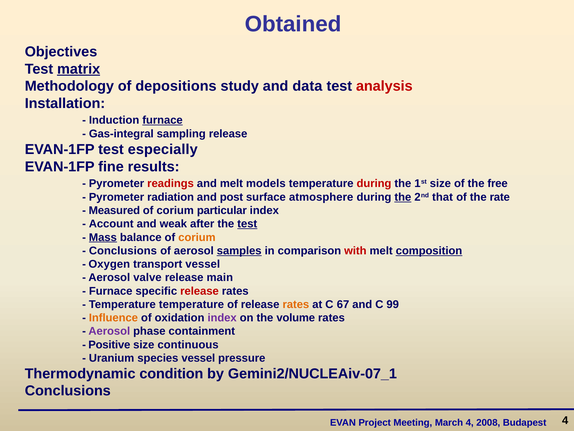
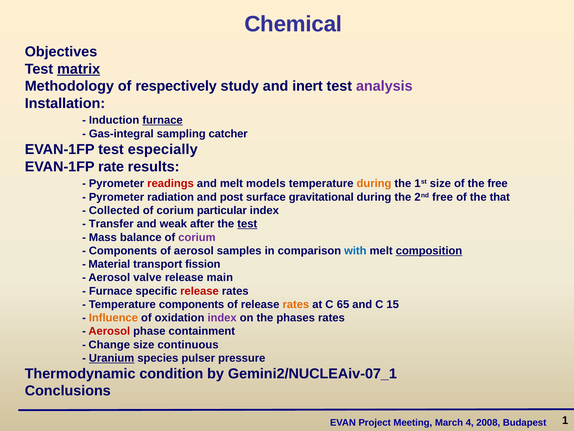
Obtained: Obtained -> Chemical (293, 24)
depositions: depositions -> respectively (176, 86)
data: data -> inert (308, 86)
analysis colour: red -> purple (384, 86)
sampling release: release -> catcher (228, 134)
fine: fine -> rate (111, 166)
during colour: red -> orange (374, 183)
atmosphere: atmosphere -> gravitational (321, 197)
the underline: present -> none (403, 197)
2nd that: that -> free (443, 197)
rate: rate -> that (500, 197)
Measured: Measured -> Collected (114, 210)
Account: Account -> Transfer (111, 224)
Mass underline: present -> none (103, 237)
corium colour: orange -> purple (197, 237)
Conclusions: Conclusions -> Components (123, 250)
samples underline: present -> none (239, 250)
with colour: red -> blue (355, 250)
Oxygen: Oxygen -> Material (109, 264)
transport vessel: vessel -> fission (203, 264)
Temperature temperature: temperature -> components (192, 304)
67: 67 -> 65 (343, 304)
99: 99 -> 15 (393, 304)
volume: volume -> phases (296, 317)
Aerosol colour: purple -> red (109, 331)
Positive: Positive -> Change (109, 344)
Uranium underline: none -> present (112, 358)
species vessel: vessel -> pulser (198, 358)
4: 4 -> 1 (565, 420)
